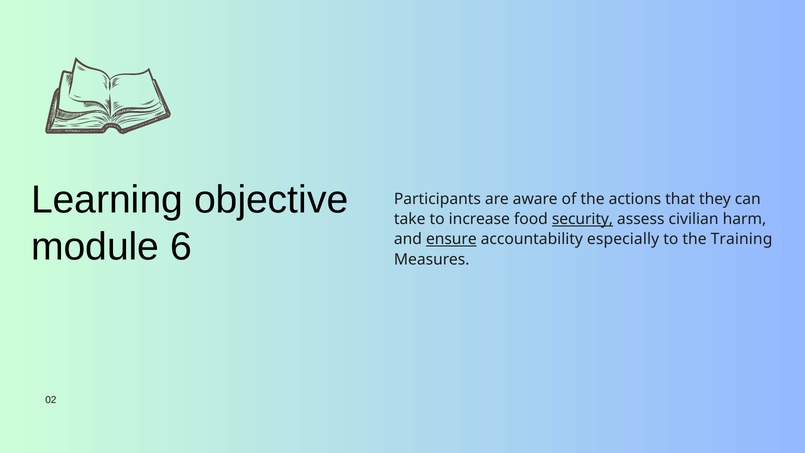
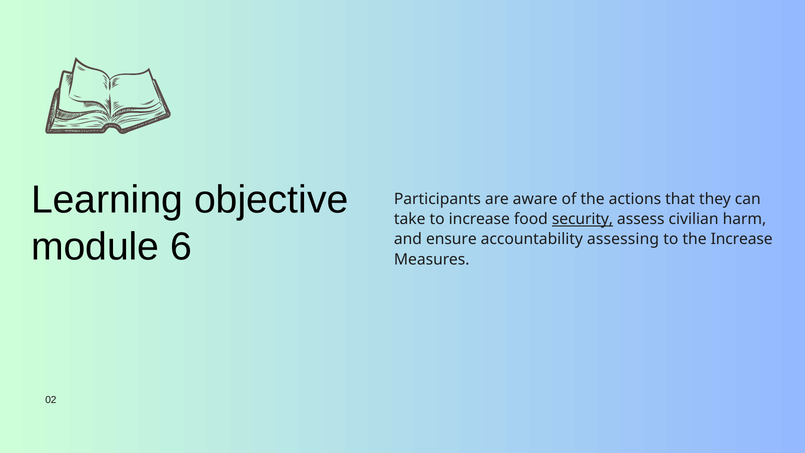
ensure underline: present -> none (451, 239)
especially: especially -> assessing (623, 239)
the Training: Training -> Increase (742, 239)
